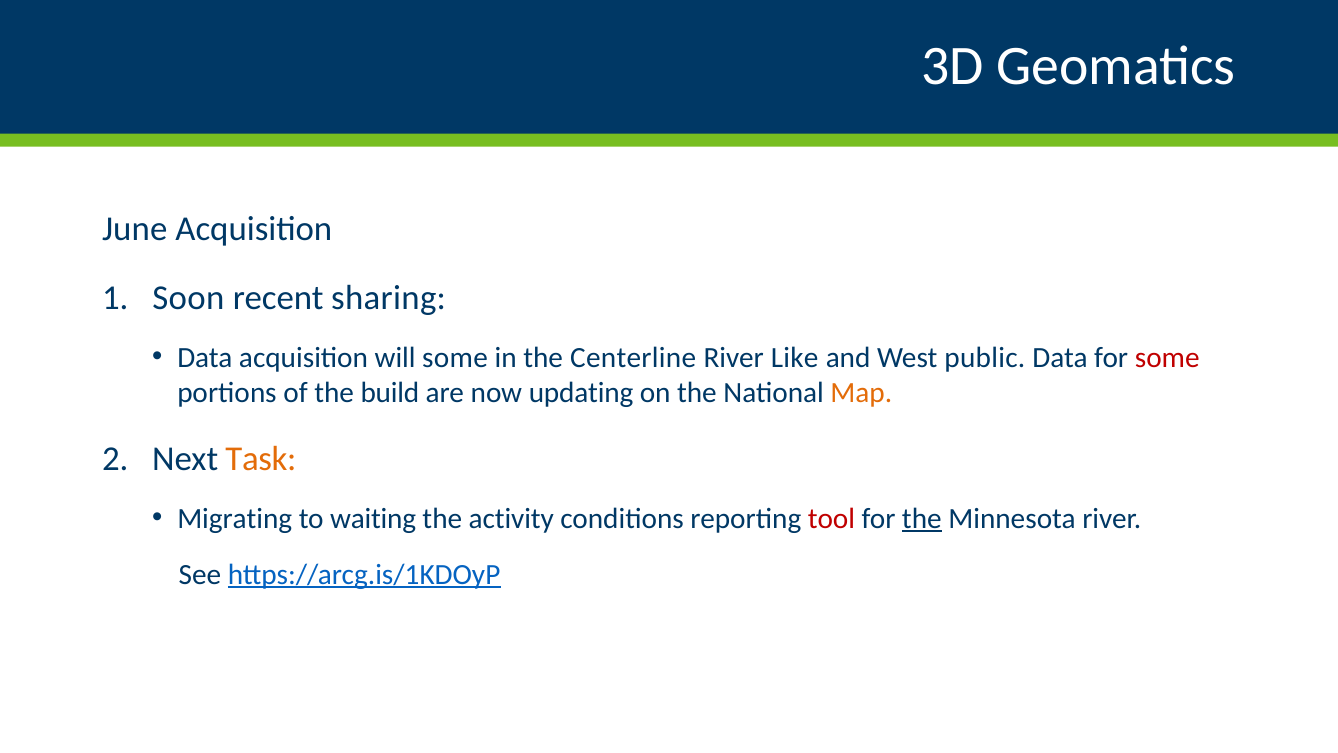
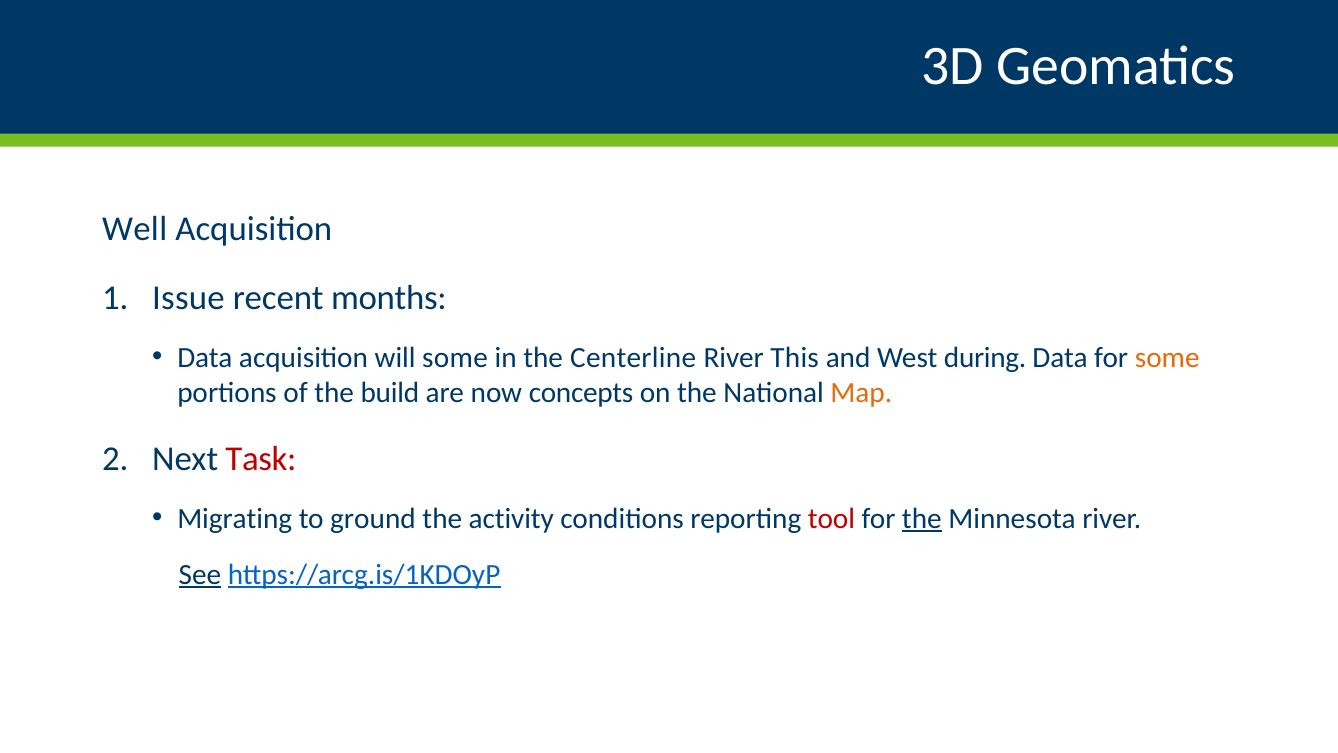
June: June -> Well (135, 229)
Soon: Soon -> Issue (188, 298)
sharing: sharing -> months (389, 298)
Like: Like -> This (795, 357)
public: public -> during (985, 357)
some colour: red -> orange (1167, 357)
updating: updating -> concepts (581, 392)
Task colour: orange -> red (261, 459)
waiting: waiting -> ground (373, 518)
See underline: none -> present (200, 574)
